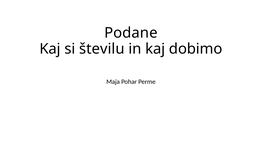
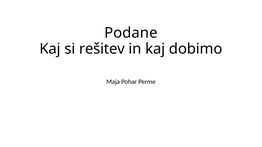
številu: številu -> rešitev (102, 49)
